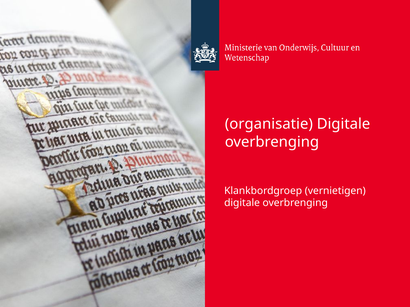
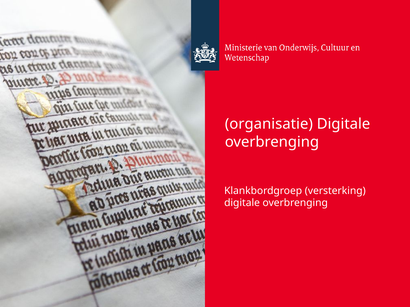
vernietigen: vernietigen -> versterking (335, 191)
